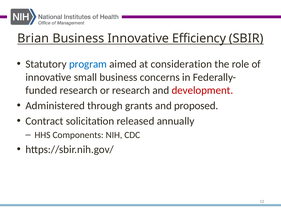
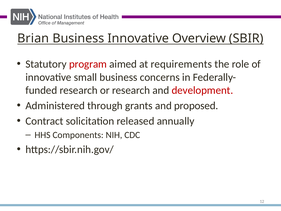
Efficiency: Efficiency -> Overview (199, 38)
program colour: blue -> red (88, 64)
consideration: consideration -> requirements (181, 64)
